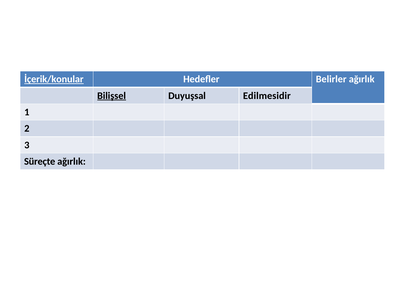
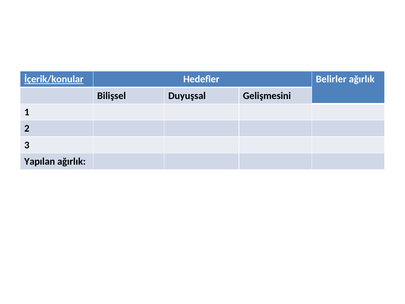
Bilişsel underline: present -> none (112, 96)
Edilmesidir: Edilmesidir -> Gelişmesini (267, 96)
Süreçte: Süreçte -> Yapılan (40, 161)
